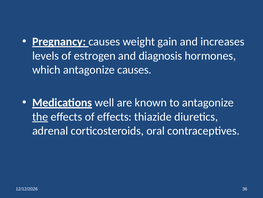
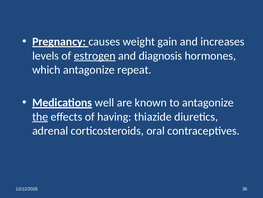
estrogen underline: none -> present (95, 56)
antagonize causes: causes -> repeat (134, 70)
of effects: effects -> having (114, 116)
